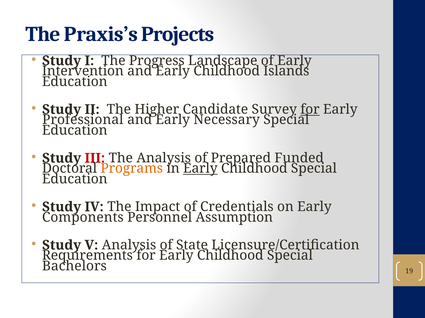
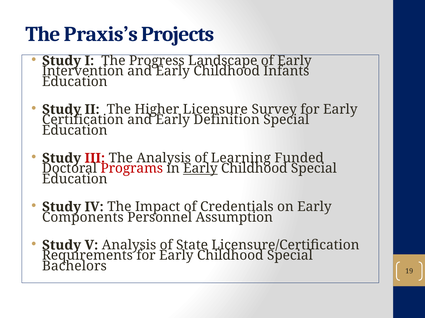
Islands: Islands -> Infants (286, 71)
Candidate: Candidate -> Licensure (215, 110)
for underline: present -> none (310, 110)
Professional: Professional -> Certification (83, 120)
Necessary: Necessary -> Definition (227, 120)
Prepared: Prepared -> Learning (241, 158)
Programs colour: orange -> red (132, 169)
